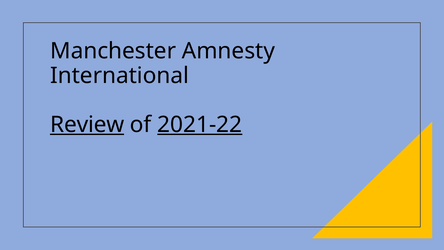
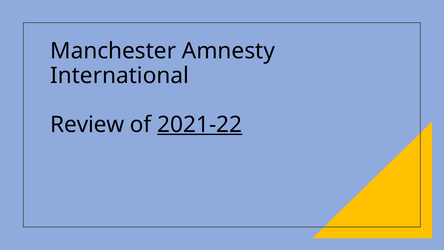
Review underline: present -> none (87, 124)
